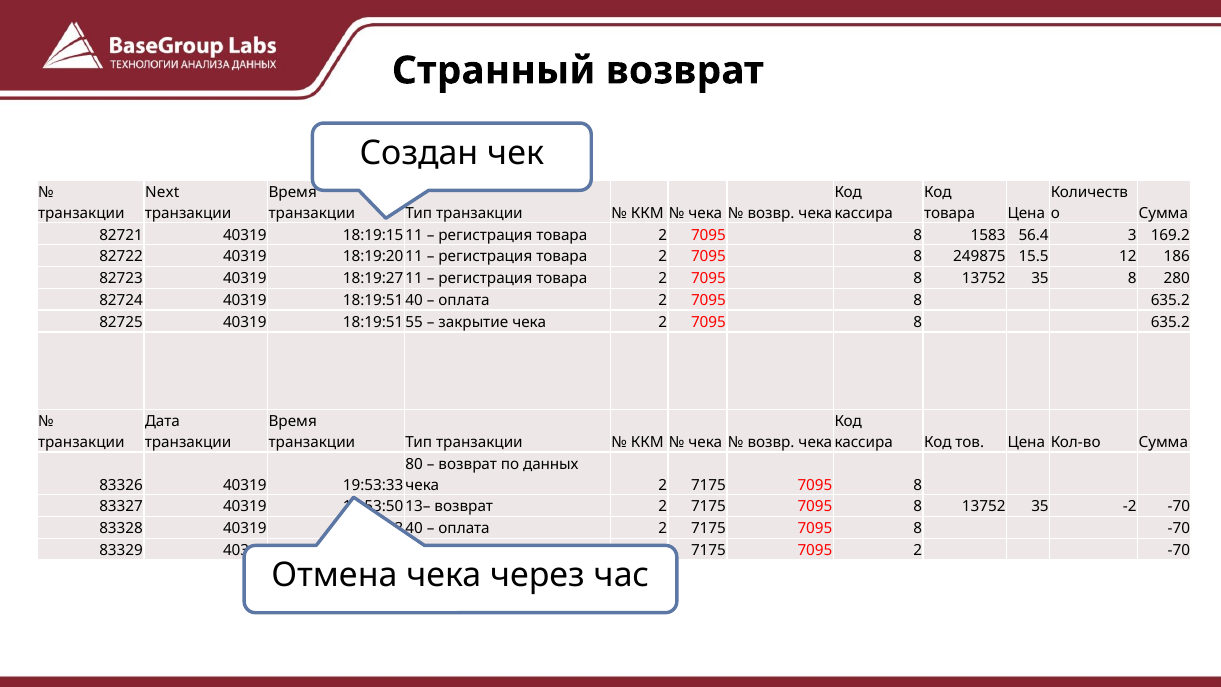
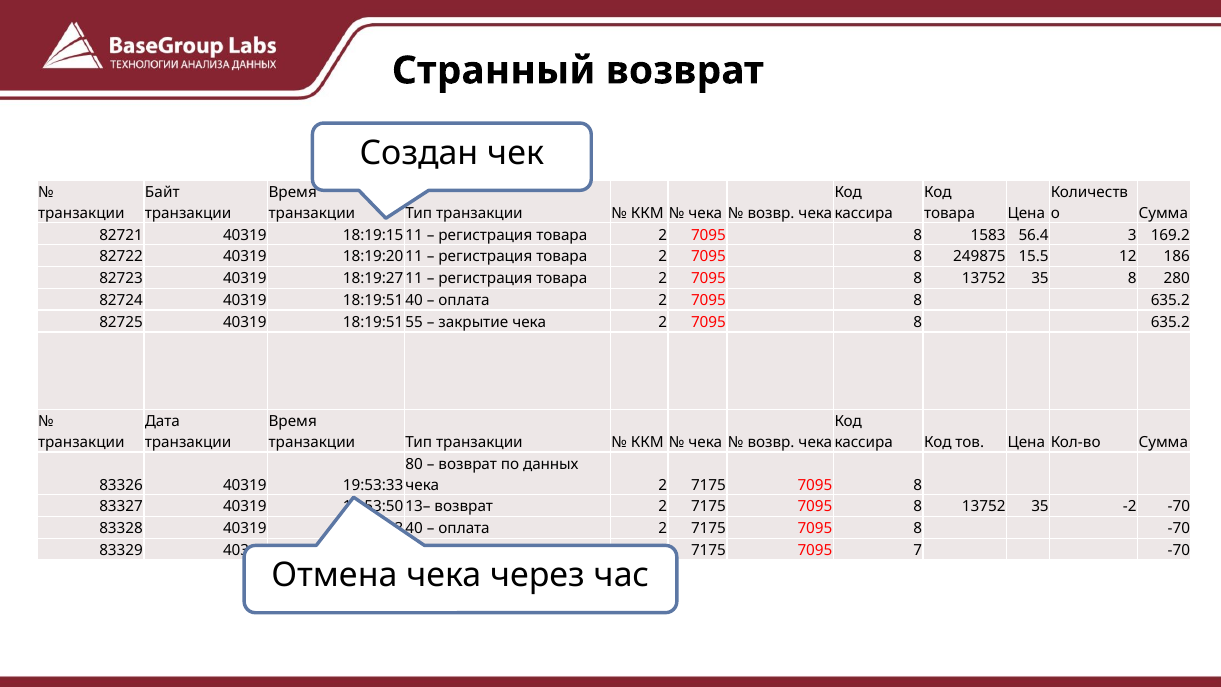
Next: Next -> Байт (162, 192)
7095 2: 2 -> 7 (918, 551)
